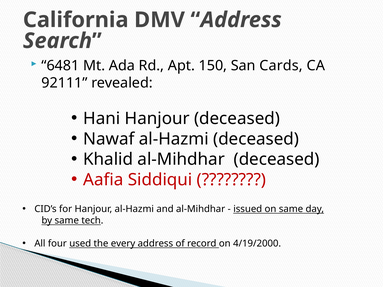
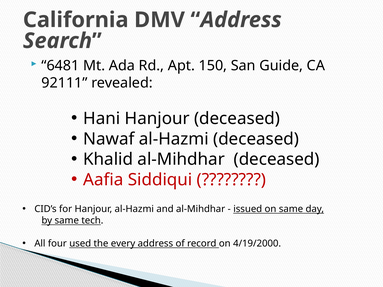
Cards: Cards -> Guide (281, 66)
